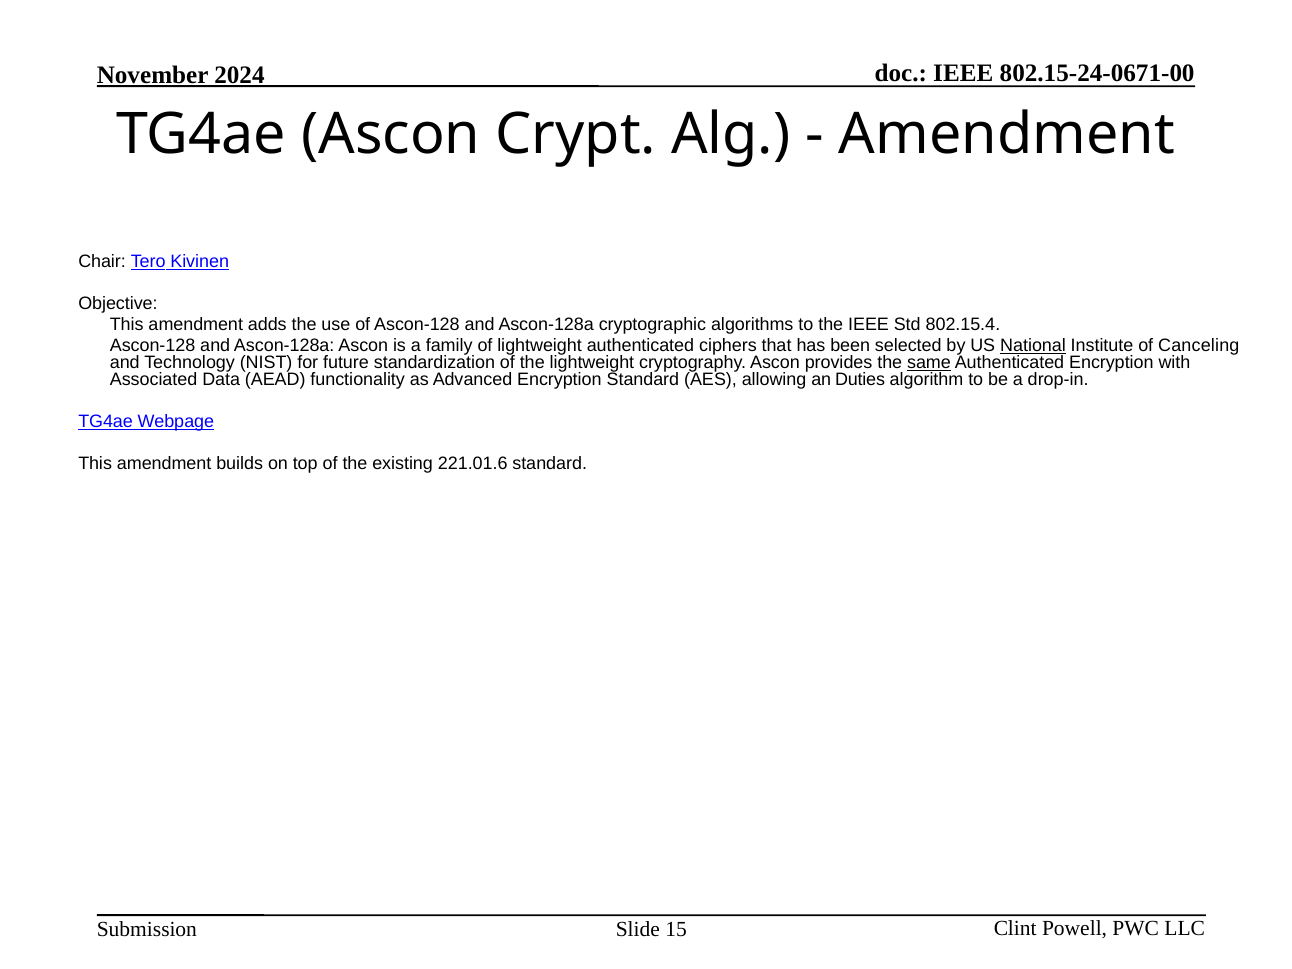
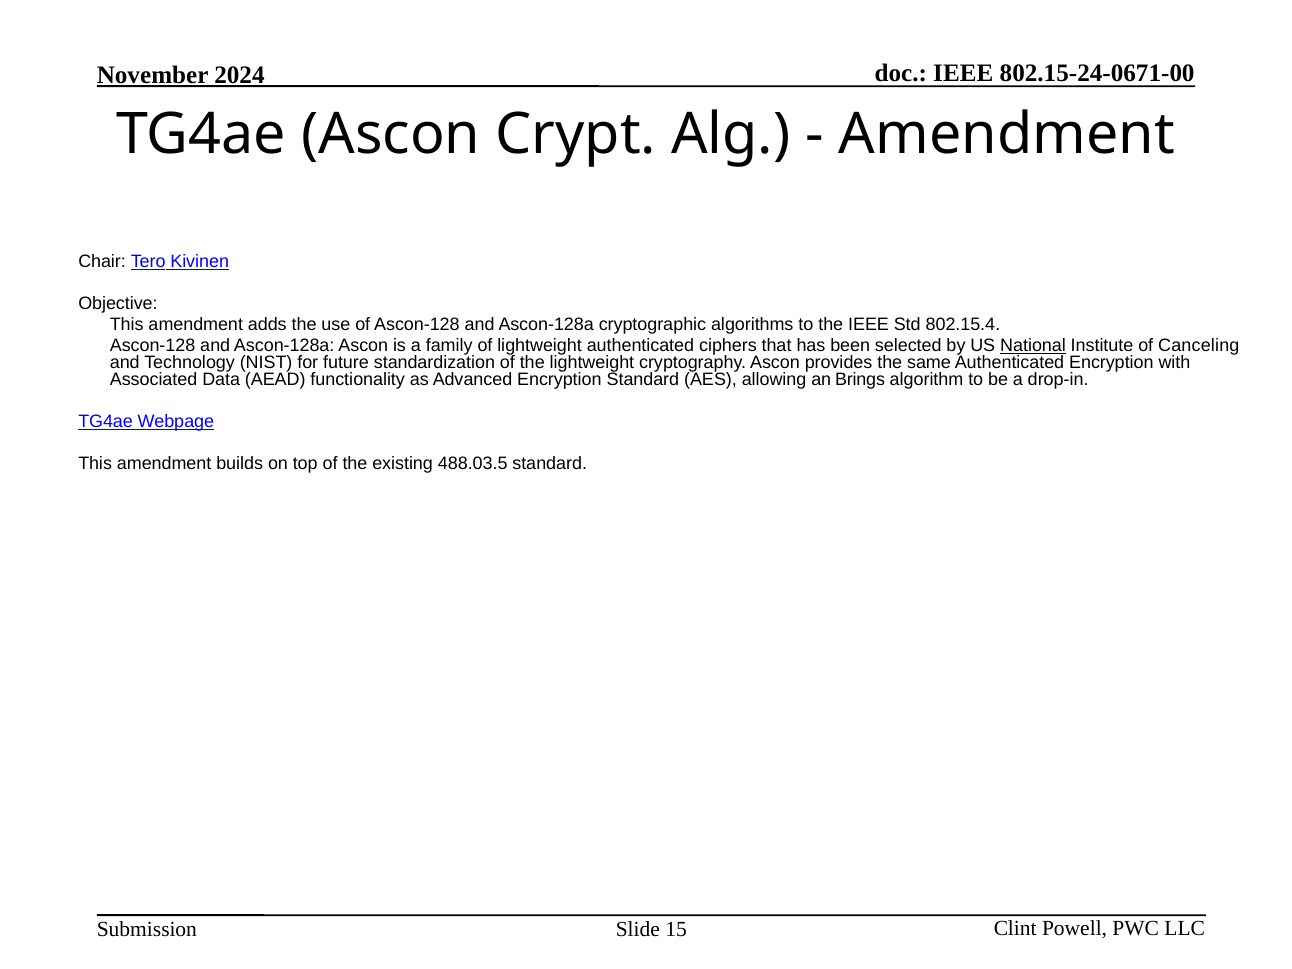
same underline: present -> none (929, 363)
Duties: Duties -> Brings (860, 380)
221.01.6: 221.01.6 -> 488.03.5 (473, 463)
